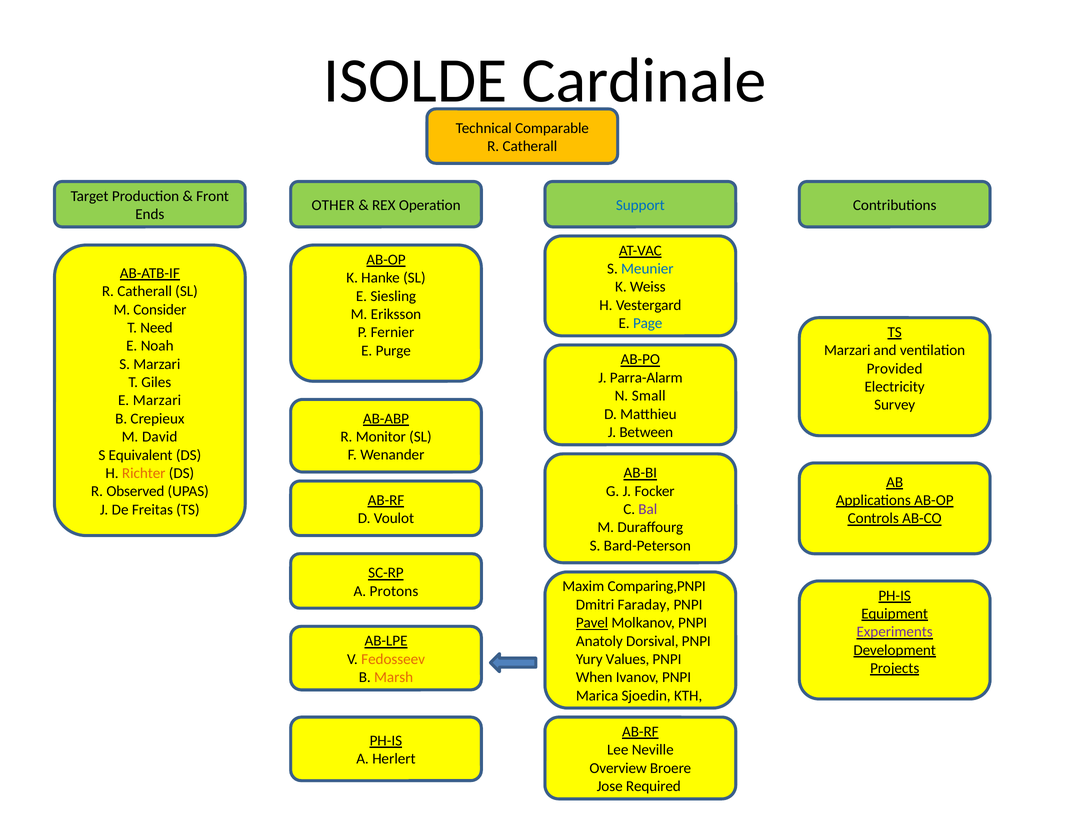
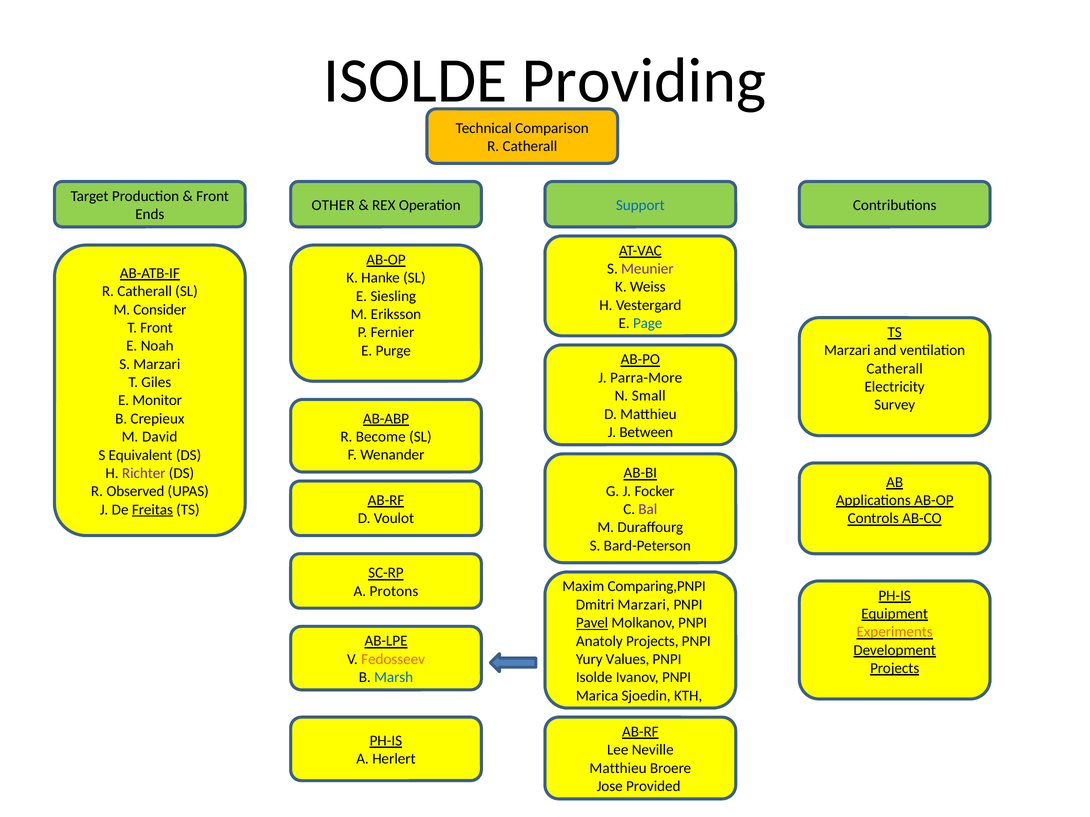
Cardinale: Cardinale -> Providing (644, 81)
Comparable: Comparable -> Comparison (552, 128)
Meunier colour: blue -> purple (647, 269)
T Need: Need -> Front (156, 328)
Provided: Provided -> Catherall (895, 369)
Parra-Alarm: Parra-Alarm -> Parra-More (646, 378)
E Marzari: Marzari -> Monitor (157, 401)
Monitor: Monitor -> Become (381, 437)
Richter colour: orange -> purple (144, 473)
Freitas underline: none -> present (152, 510)
Dmitri Faraday: Faraday -> Marzari (644, 605)
Experiments colour: purple -> orange (895, 632)
Anatoly Dorsival: Dorsival -> Projects (652, 641)
Marsh colour: orange -> blue (394, 678)
When: When -> Isolde (594, 678)
Overview: Overview -> Matthieu (618, 769)
Required: Required -> Provided (653, 787)
